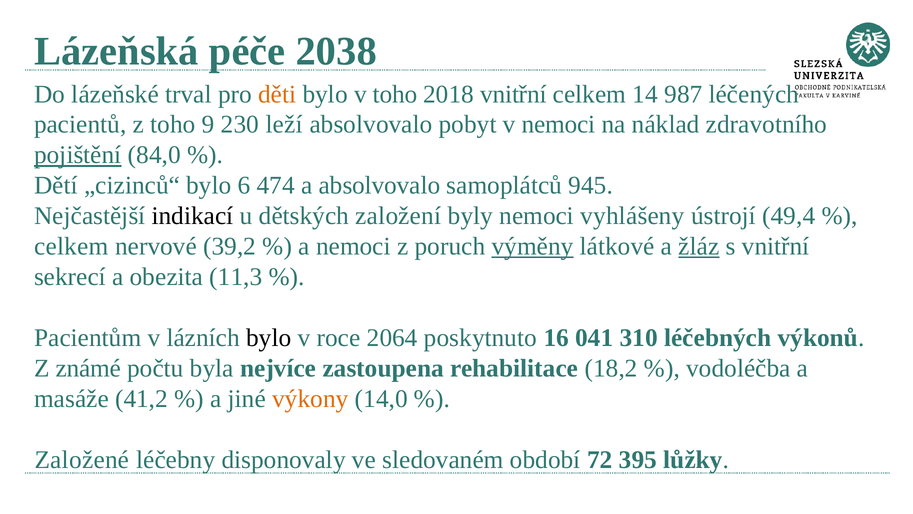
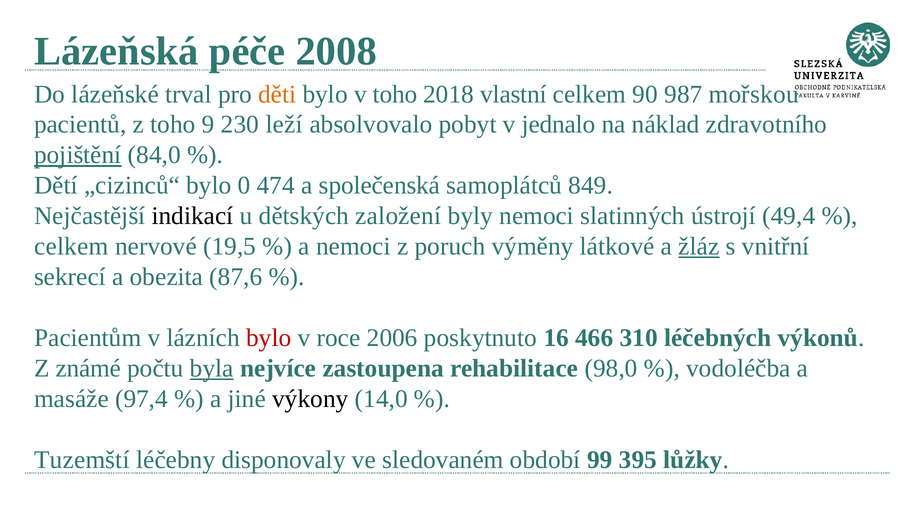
2038: 2038 -> 2008 (336, 51)
2018 vnitřní: vnitřní -> vlastní (513, 94)
14: 14 -> 90 (645, 94)
léčených: léčených -> mořskou (754, 94)
v nemoci: nemoci -> jednalo (559, 125)
6: 6 -> 0 (244, 185)
a absolvovalo: absolvovalo -> společenská (380, 185)
945: 945 -> 849 (591, 185)
vyhlášeny: vyhlášeny -> slatinných (633, 216)
39,2: 39,2 -> 19,5 (230, 246)
výměny underline: present -> none (533, 246)
11,3: 11,3 -> 87,6 (236, 277)
bylo colour: black -> red (269, 338)
2064: 2064 -> 2006 (392, 338)
041: 041 -> 466 (594, 338)
byla underline: none -> present (212, 368)
18,2: 18,2 -> 98,0 (611, 368)
41,2: 41,2 -> 97,4 (142, 399)
výkony colour: orange -> black (310, 399)
Založené: Založené -> Tuzemští (82, 459)
72: 72 -> 99 (600, 459)
